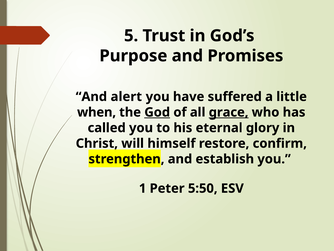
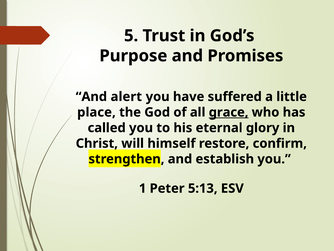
when: when -> place (96, 112)
God underline: present -> none (157, 112)
5:50: 5:50 -> 5:13 (203, 188)
